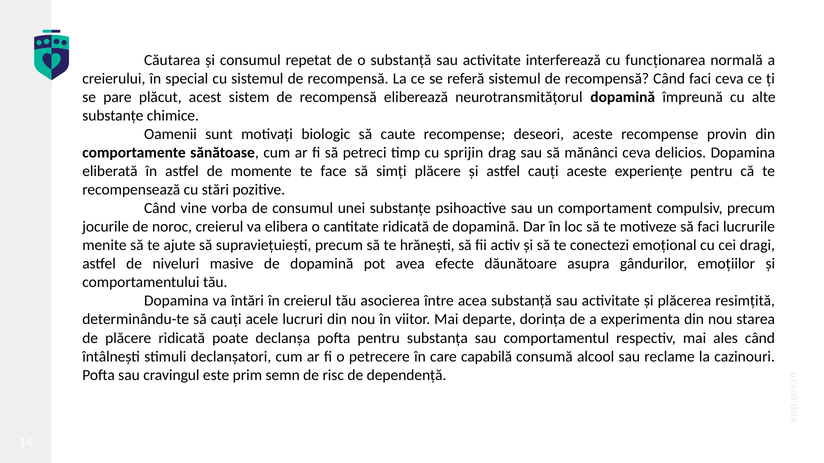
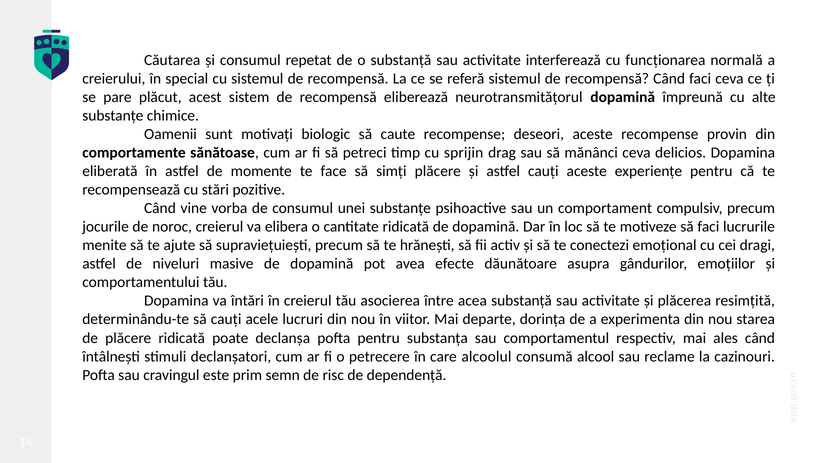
capabilă: capabilă -> alcoolul (486, 357)
